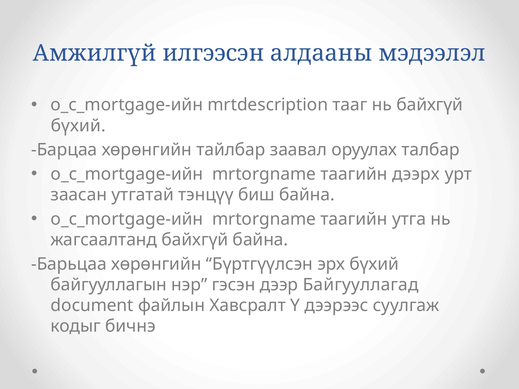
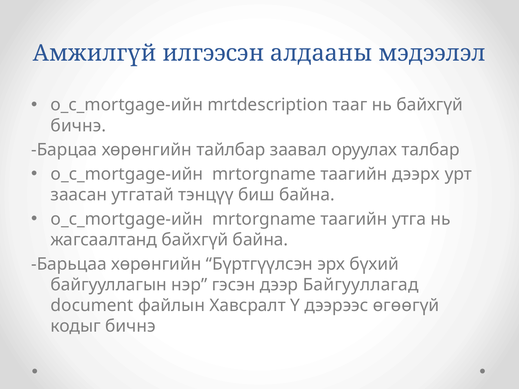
бүхий: бүхий -> бичнэ (78, 126)
суулгаж: суулгаж -> өгөөгүй (406, 306)
